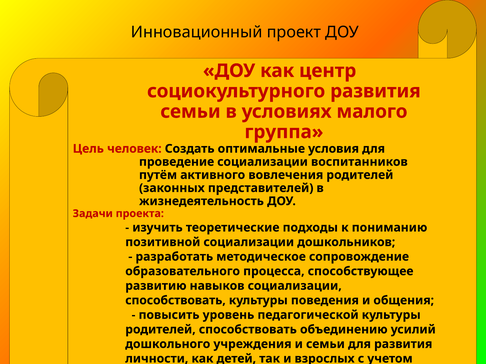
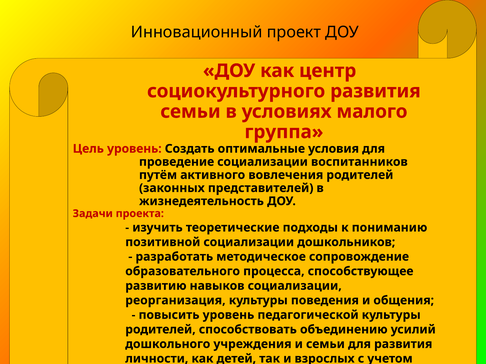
Цель человек: человек -> уровень (134, 149)
способствовать: способствовать -> реорганизация (175, 301)
